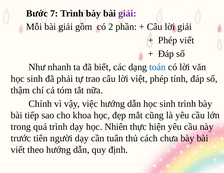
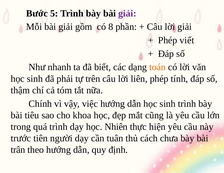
7: 7 -> 5 (54, 13)
2: 2 -> 8 (111, 27)
toán colour: blue -> orange (158, 67)
trao: trao -> trên (93, 78)
việt: việt -> liên (139, 78)
tiếp: tiếp -> tiêu (32, 115)
viết: viết -> trân (18, 149)
